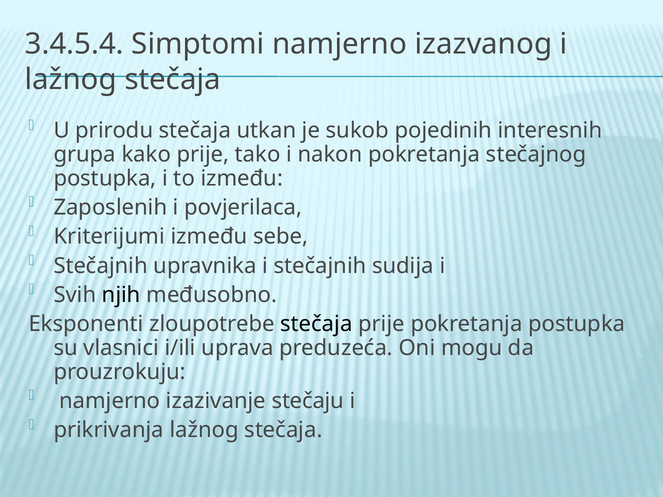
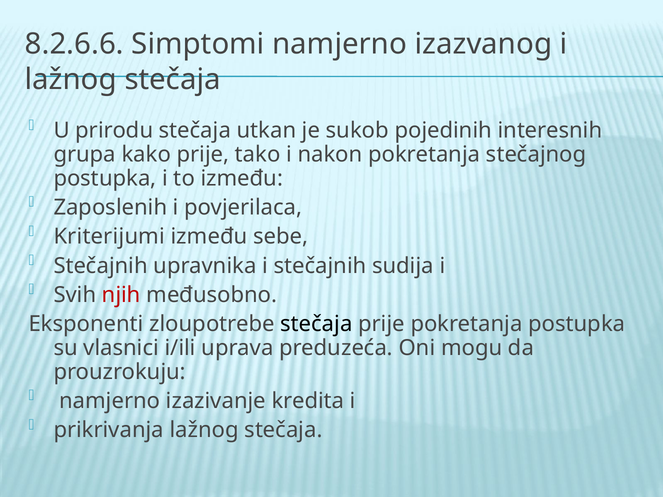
3.4.5.4: 3.4.5.4 -> 8.2.6.6 (74, 44)
njih colour: black -> red (121, 295)
stečaju: stečaju -> kredita (308, 401)
